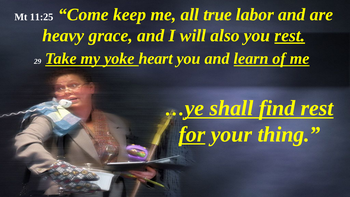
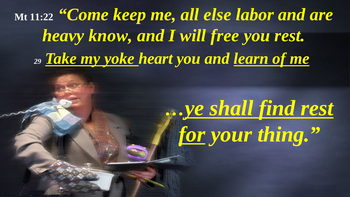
11:25: 11:25 -> 11:22 (42, 17)
true: true -> else (217, 15)
grace: grace -> know (111, 36)
also: also -> free (225, 36)
rest underline: present -> none (290, 36)
